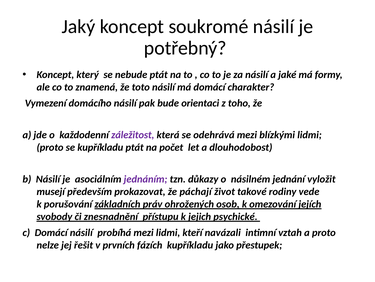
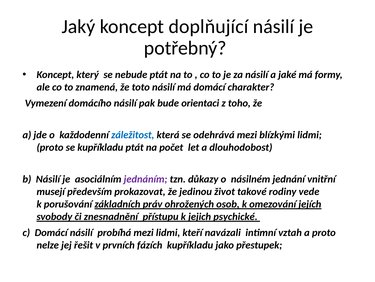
soukromé: soukromé -> doplňující (208, 27)
záležitost colour: purple -> blue (133, 135)
vyložit: vyložit -> vnitřní (321, 179)
páchají: páchají -> jedinou (196, 191)
